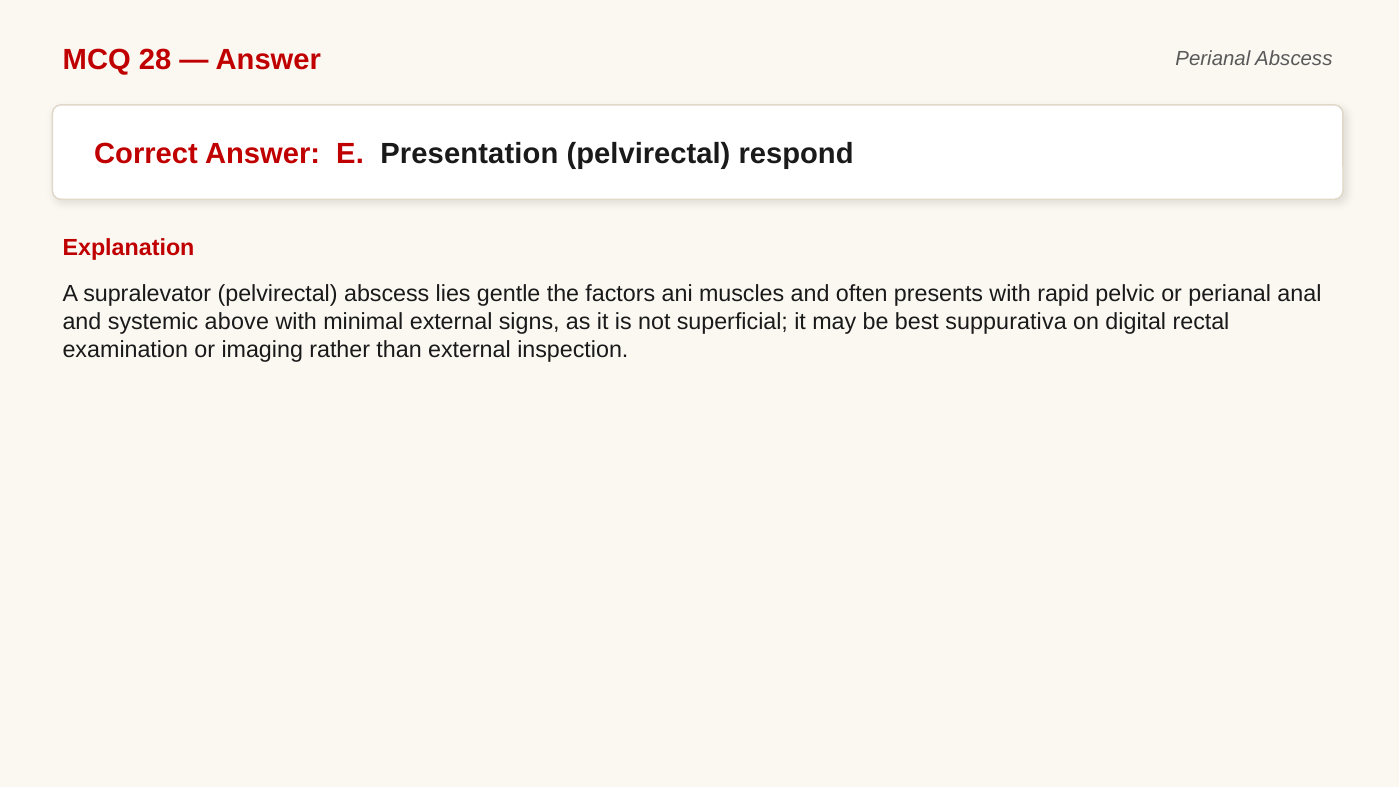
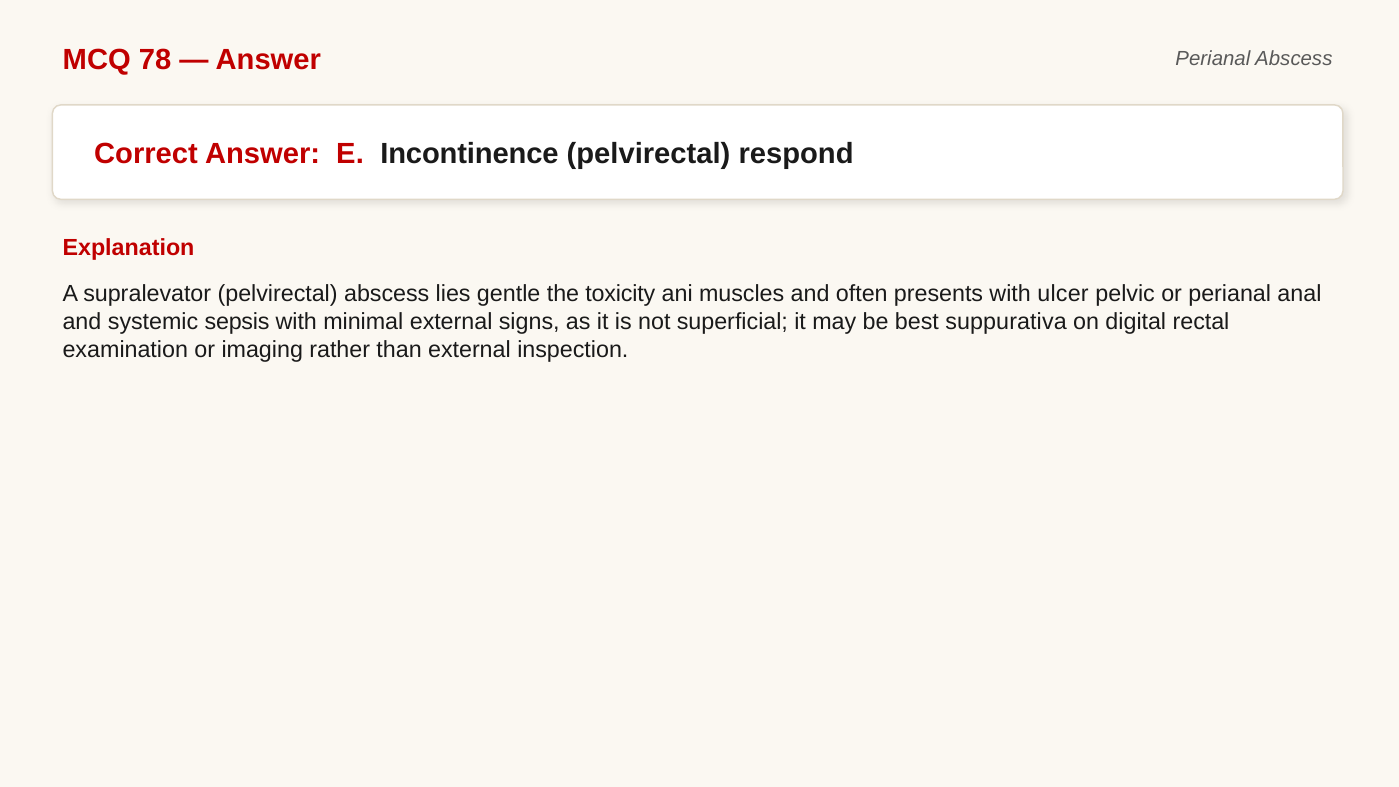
28: 28 -> 78 (155, 60)
Presentation: Presentation -> Incontinence (469, 154)
factors: factors -> toxicity (620, 294)
rapid: rapid -> ulcer (1063, 294)
above: above -> sepsis (237, 322)
